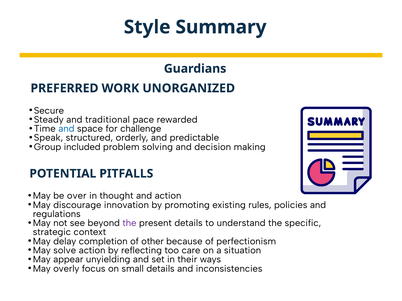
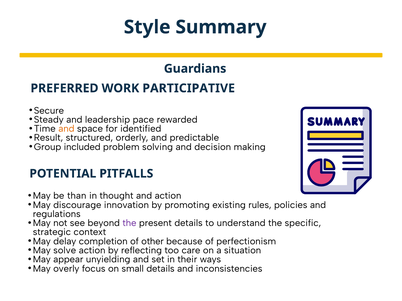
UNORGANIZED: UNORGANIZED -> PARTICIPATIVE (189, 88)
traditional: traditional -> leadership (108, 120)
and colour: blue -> orange (66, 129)
challenge: challenge -> identified (141, 129)
Speak: Speak -> Result (49, 138)
over: over -> than (77, 196)
